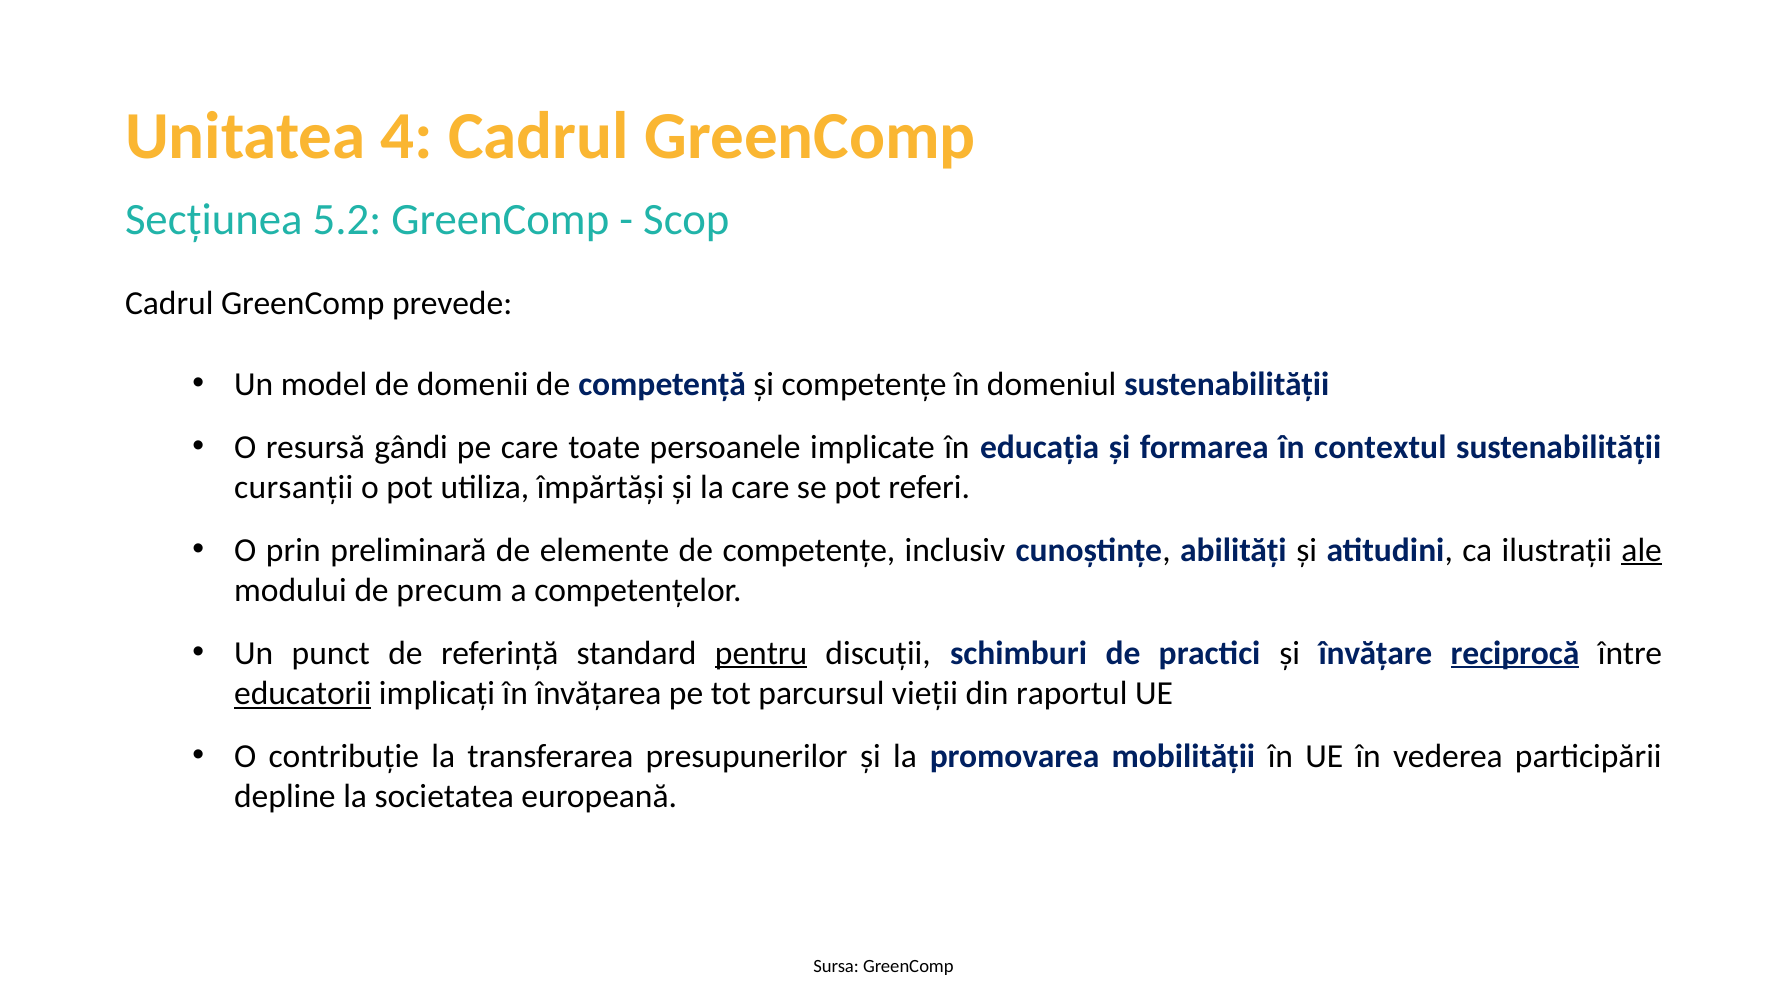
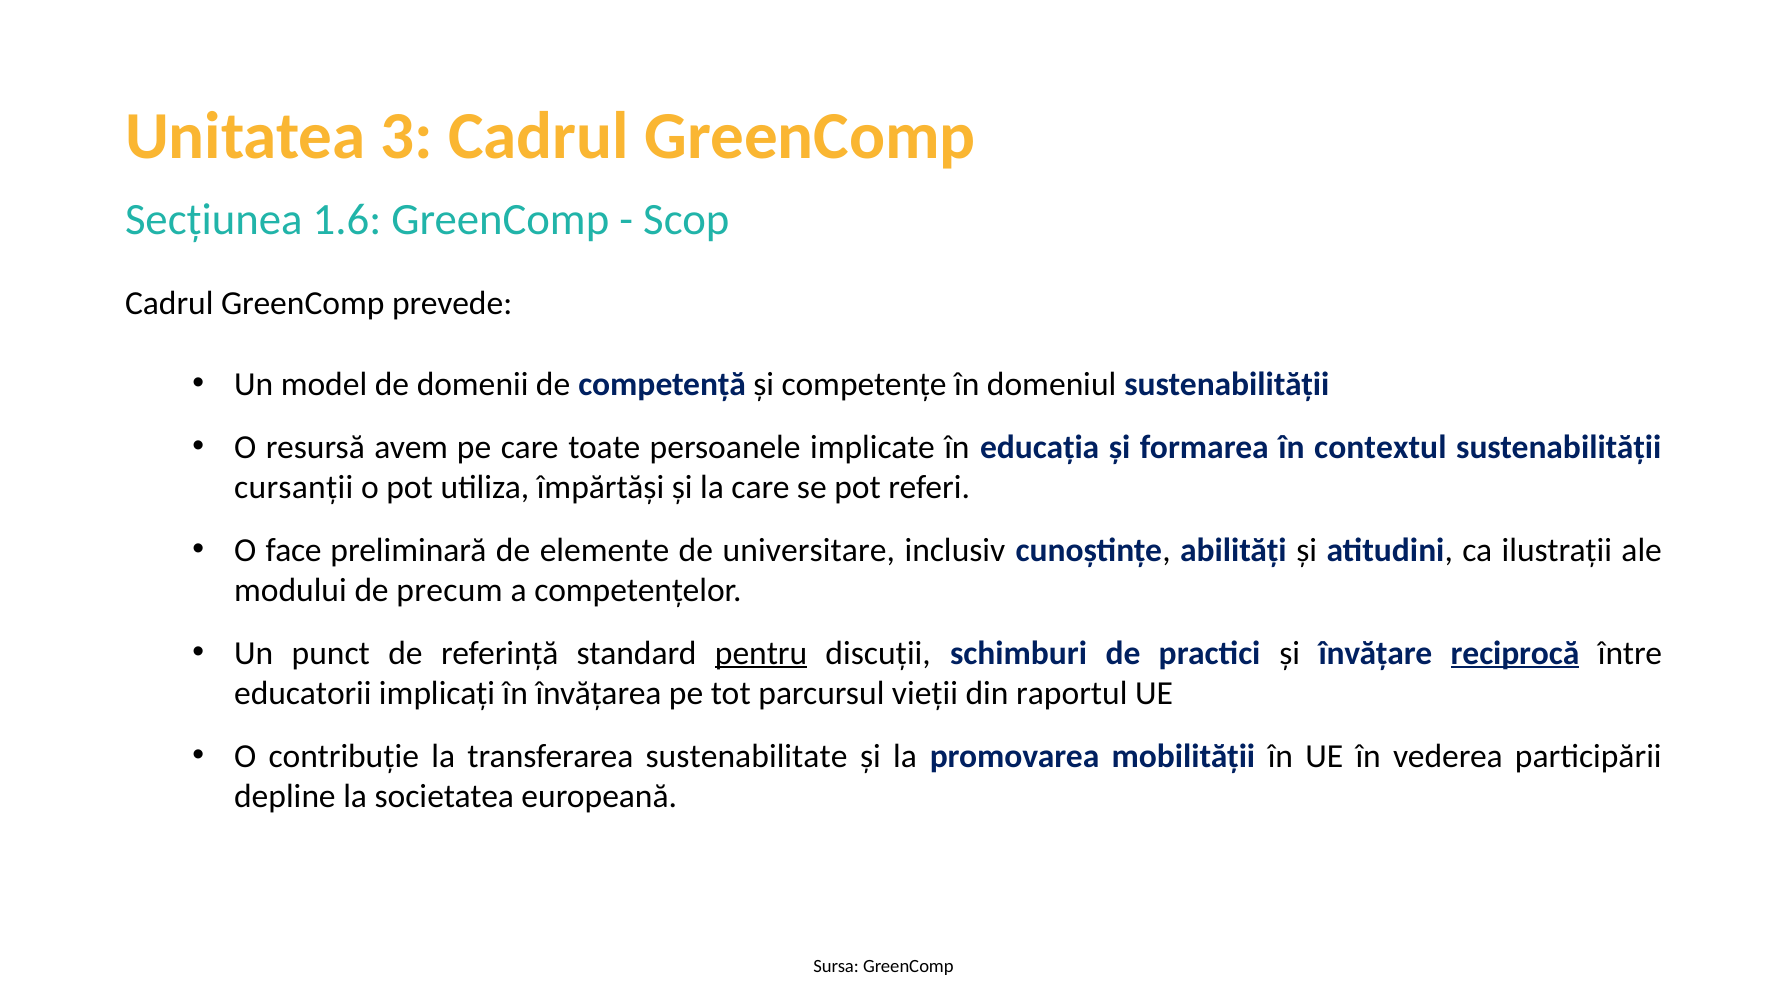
4: 4 -> 3 (407, 137)
5.2: 5.2 -> 1.6 (347, 219)
gândi: gândi -> avem (411, 447)
prin: prin -> face (294, 550)
de competențe: competențe -> universitare (809, 550)
ale underline: present -> none (1642, 550)
educatorii underline: present -> none (303, 693)
presupunerilor: presupunerilor -> sustenabilitate (747, 756)
